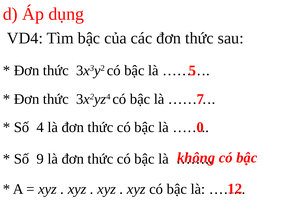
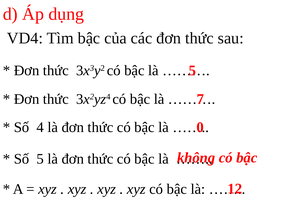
Số 9: 9 -> 5 (40, 159)
